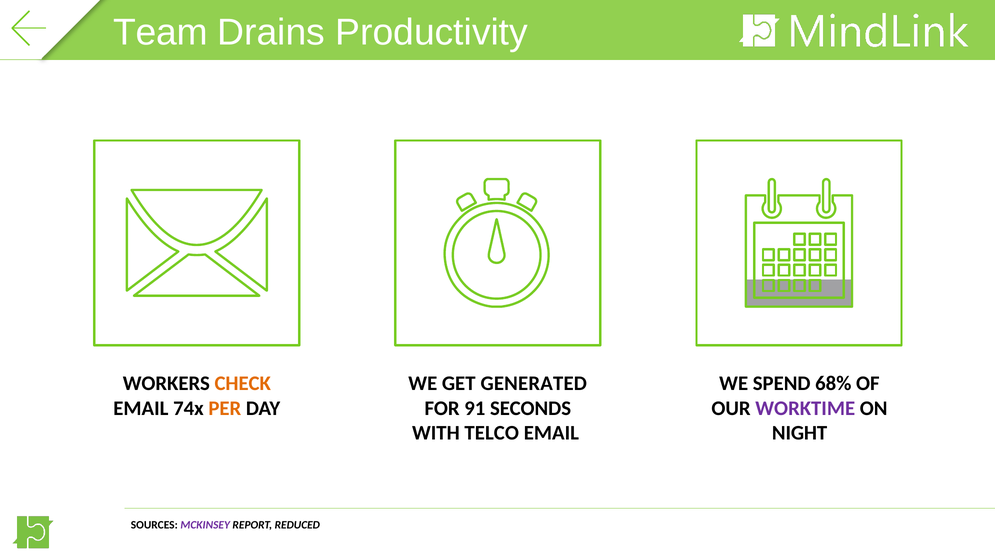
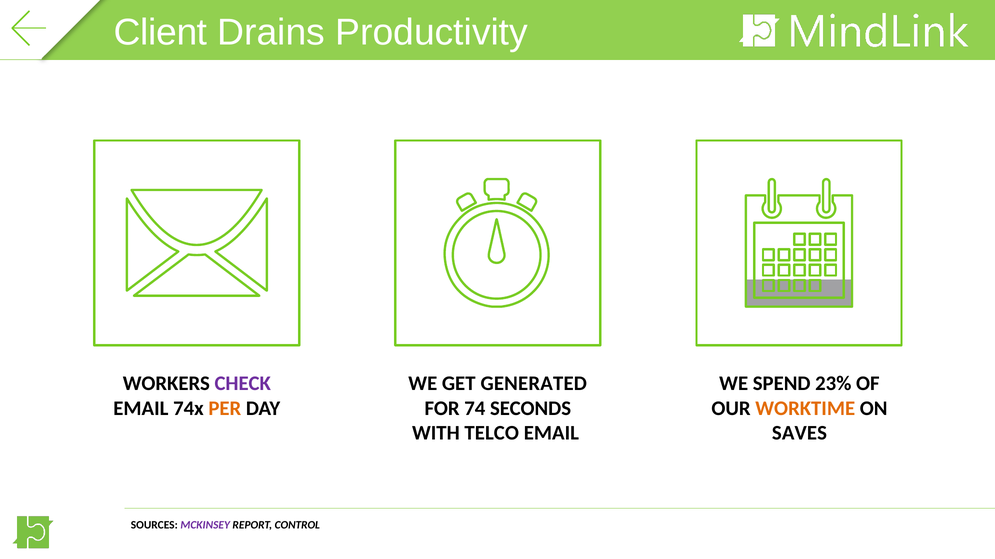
Team: Team -> Client (160, 32)
CHECK colour: orange -> purple (243, 384)
68%: 68% -> 23% (833, 384)
91: 91 -> 74 (475, 409)
WORKTIME colour: purple -> orange (805, 409)
NIGHT: NIGHT -> SAVES (799, 434)
REDUCED: REDUCED -> CONTROL (297, 526)
